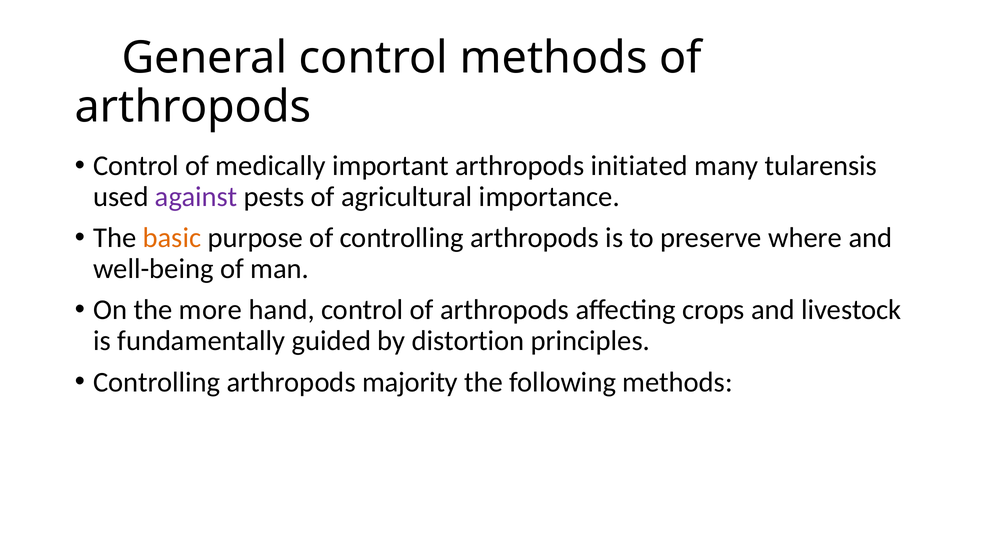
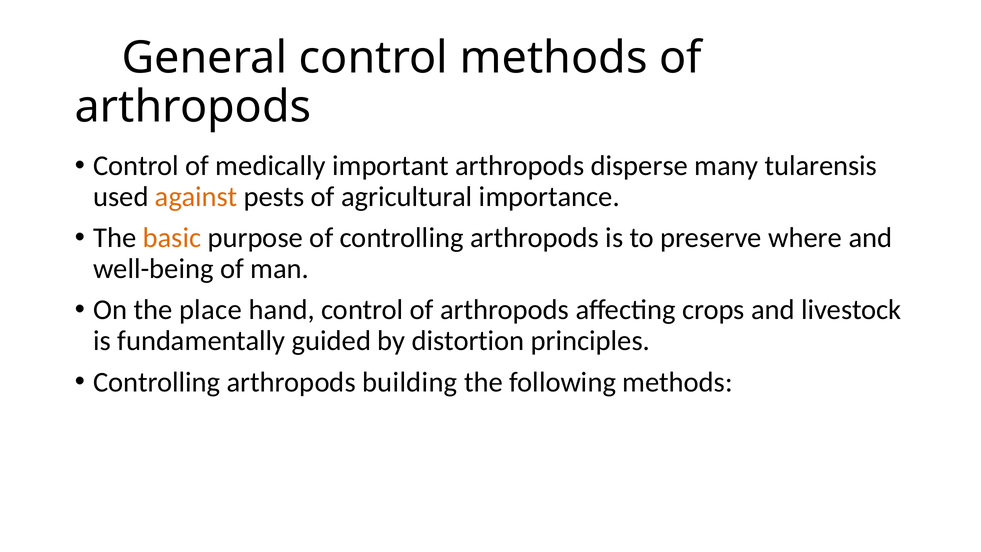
initiated: initiated -> disperse (639, 166)
against colour: purple -> orange (196, 197)
more: more -> place (210, 310)
majority: majority -> building (410, 382)
